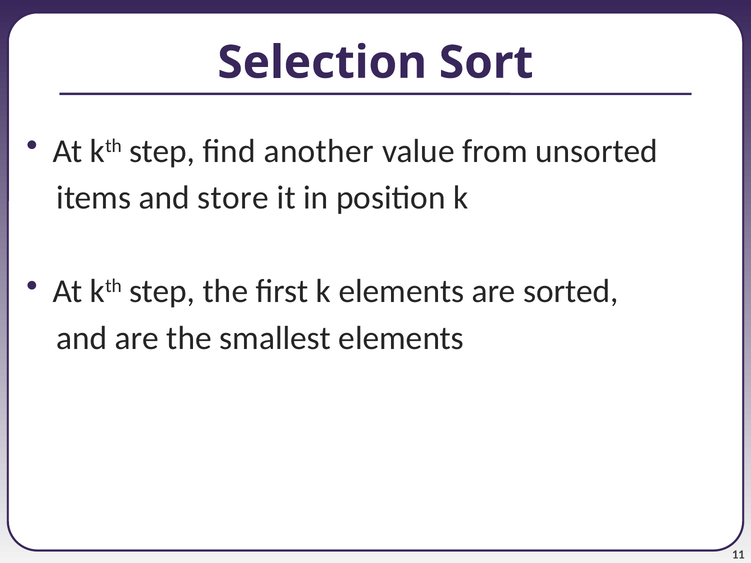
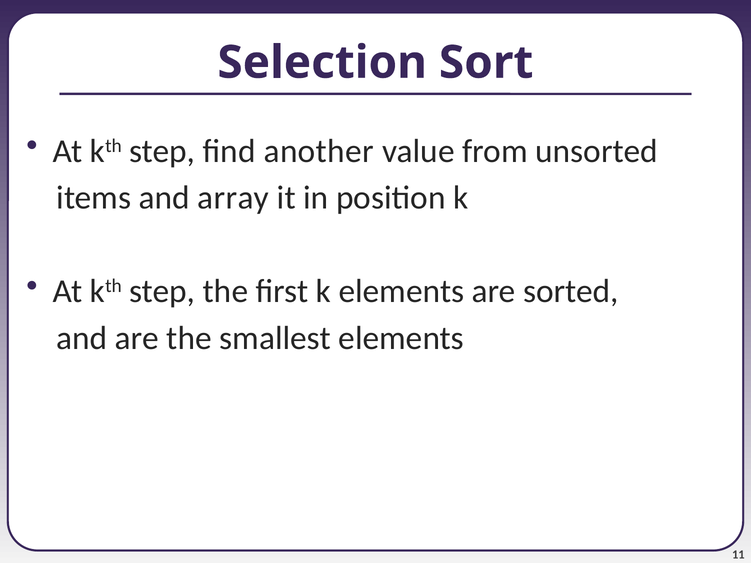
store: store -> array (233, 198)
